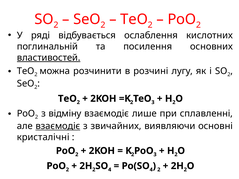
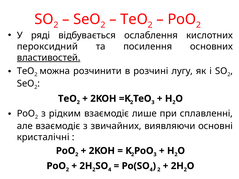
поглинальній: поглинальній -> пероксидний (47, 47)
відміну: відміну -> рідким (65, 114)
взаємодіє underline: present -> none (58, 126)
